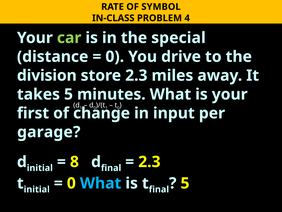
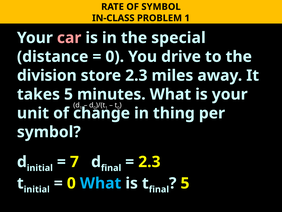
PROBLEM 4: 4 -> 1 (187, 18)
car colour: light green -> pink (69, 38)
first: first -> unit (33, 113)
input: input -> thing (174, 113)
garage: garage -> symbol (49, 132)
8: 8 -> 7 (74, 161)
